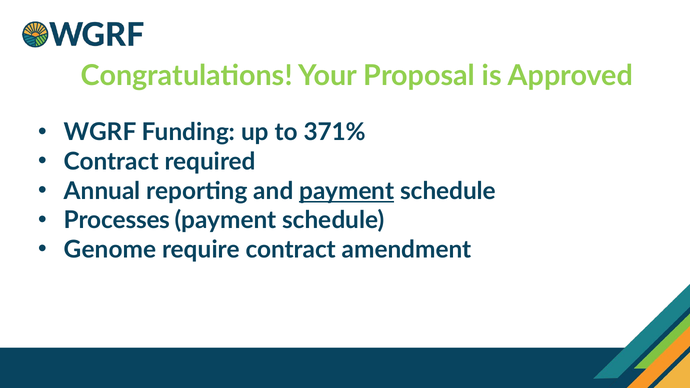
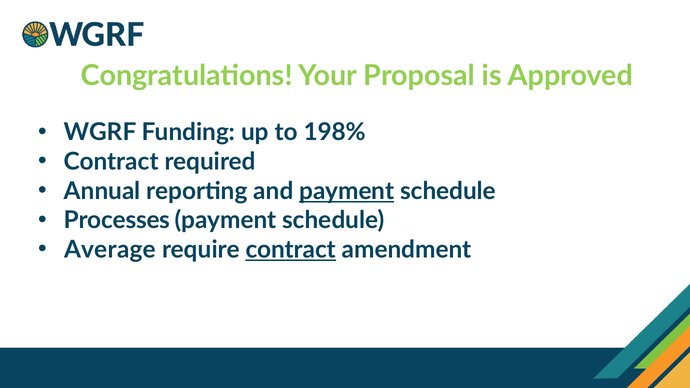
371%: 371% -> 198% (335, 132)
Genome: Genome -> Average (110, 250)
contract underline: none -> present (291, 250)
